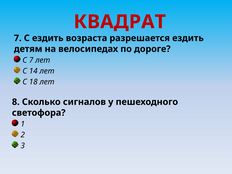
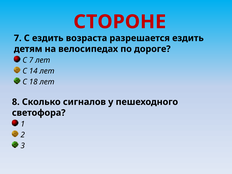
КВАДРАТ: КВАДРАТ -> СТОРОНЕ (120, 22)
